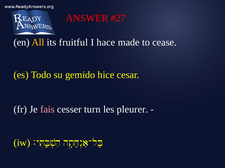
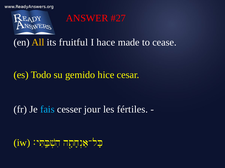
fais colour: pink -> light blue (47, 110)
turn: turn -> jour (92, 110)
pleurer: pleurer -> fértiles (132, 110)
